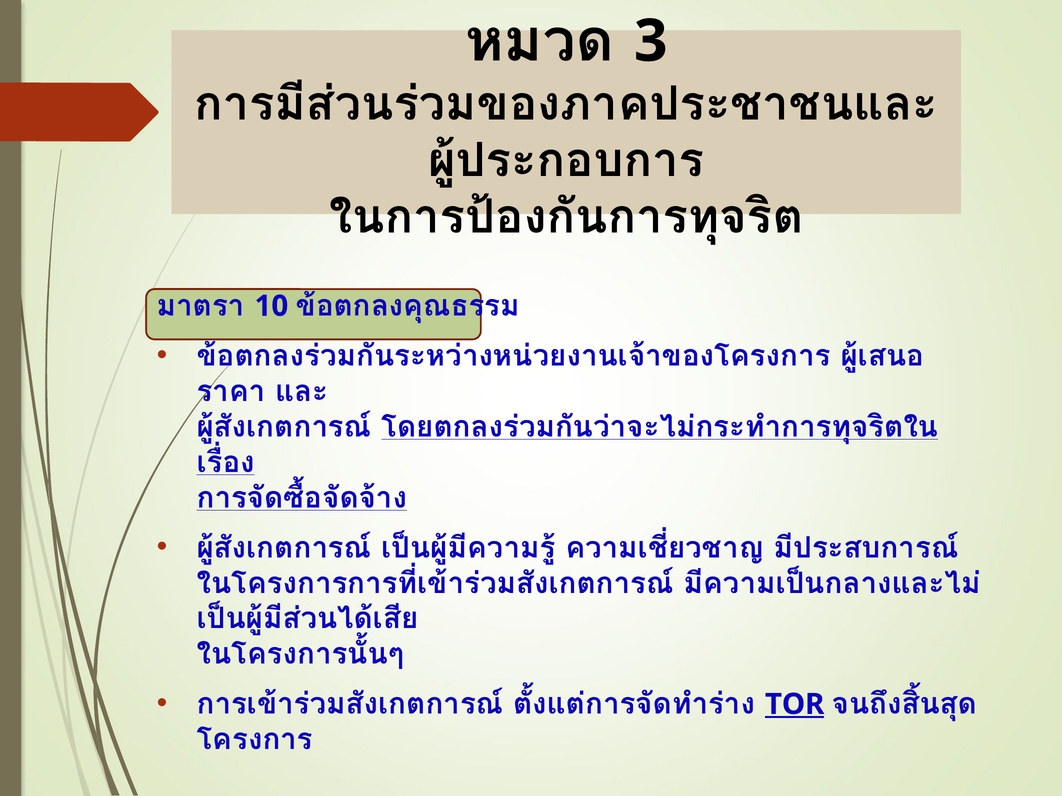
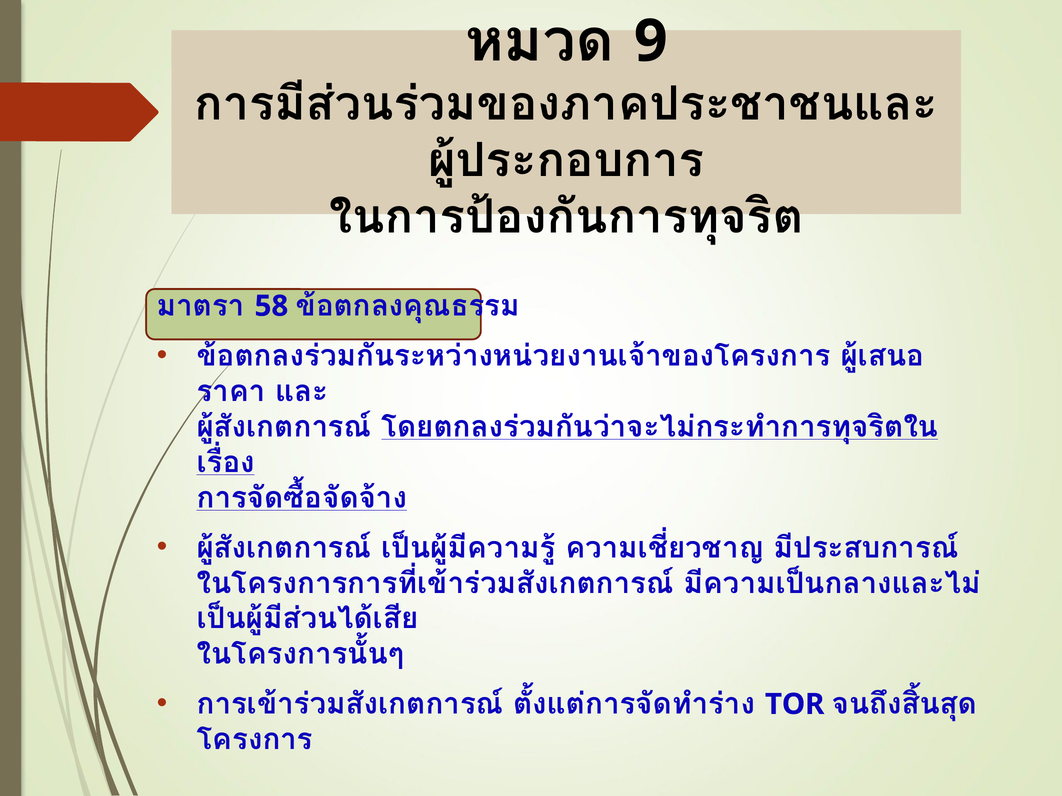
3: 3 -> 9 (651, 41)
10: 10 -> 58 (271, 306)
TOR underline: present -> none (795, 705)
